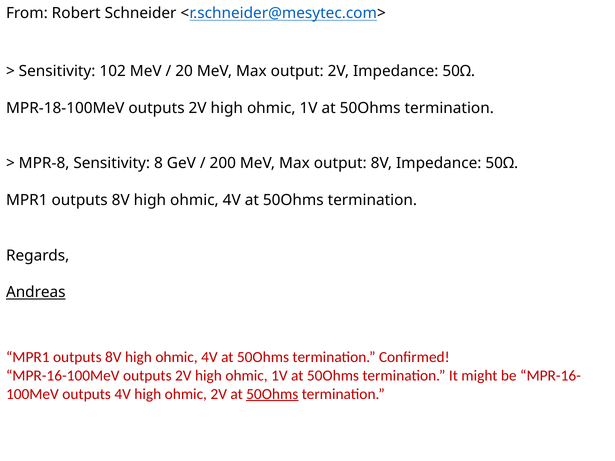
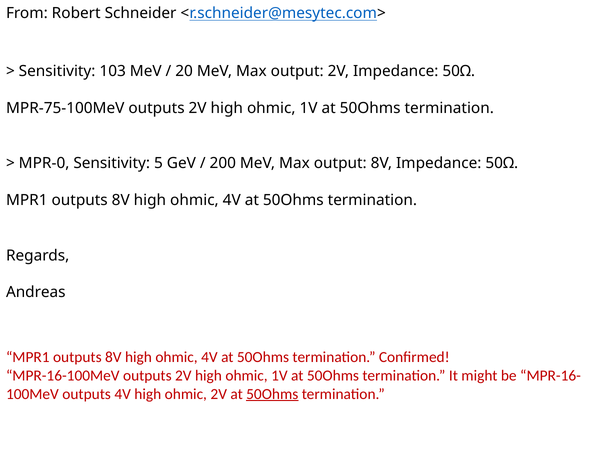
102: 102 -> 103 (113, 71)
MPR-18-100MeV: MPR-18-100MeV -> MPR-75-100MeV (65, 108)
MPR-8: MPR-8 -> MPR-0 (44, 163)
8: 8 -> 5 (158, 163)
Andreas underline: present -> none (36, 293)
